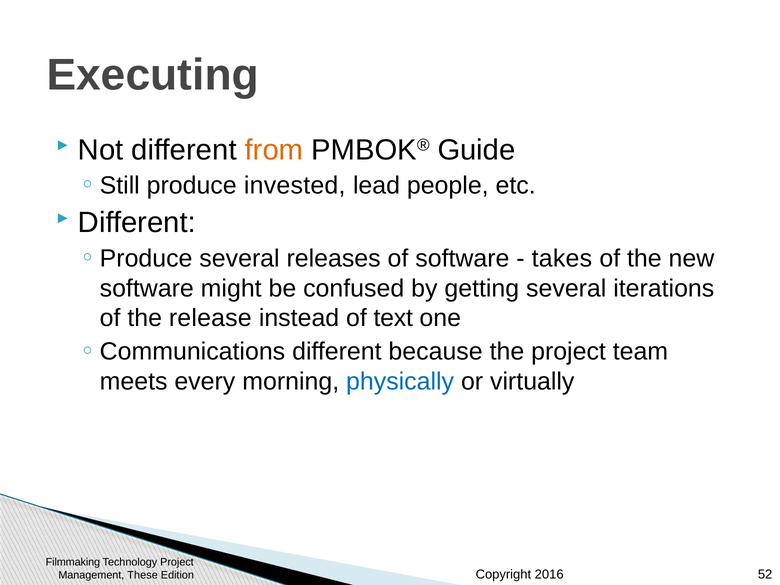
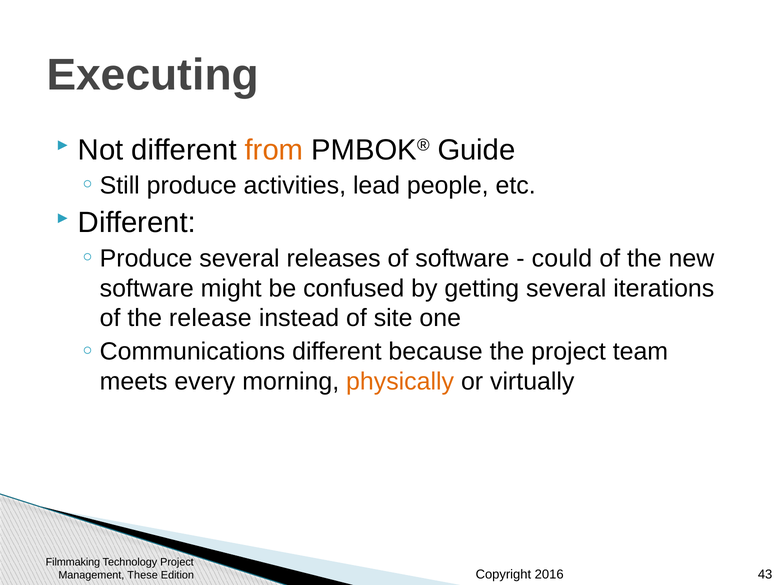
invested: invested -> activities (295, 186)
takes: takes -> could (562, 258)
text: text -> site (393, 318)
physically colour: blue -> orange (400, 382)
52: 52 -> 43 (765, 574)
